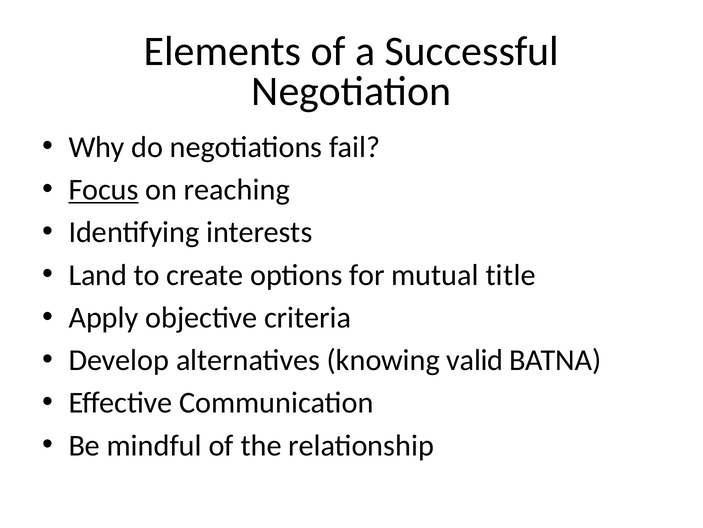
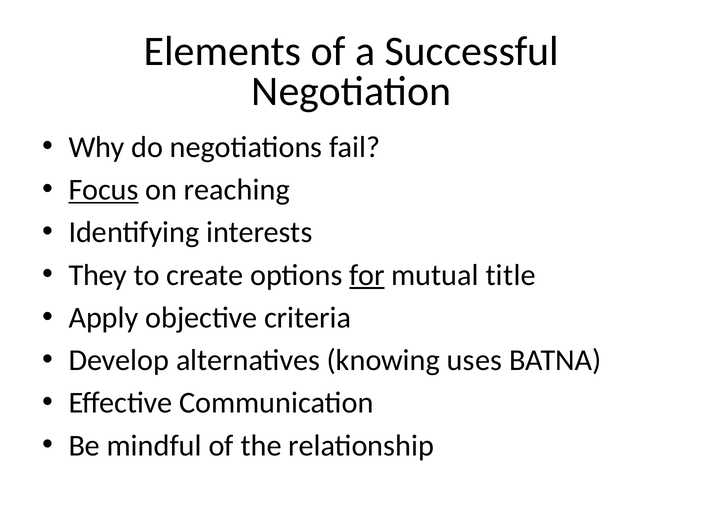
Land: Land -> They (98, 275)
for underline: none -> present (367, 275)
valid: valid -> uses (475, 360)
